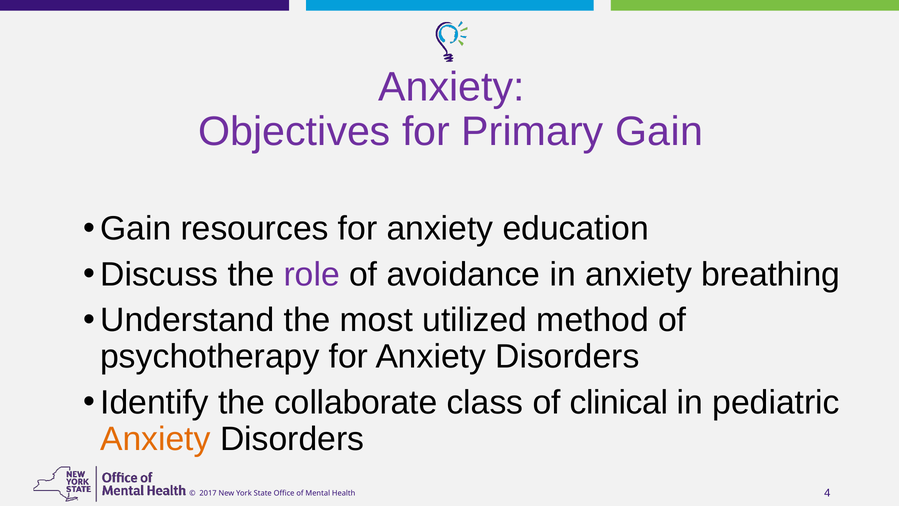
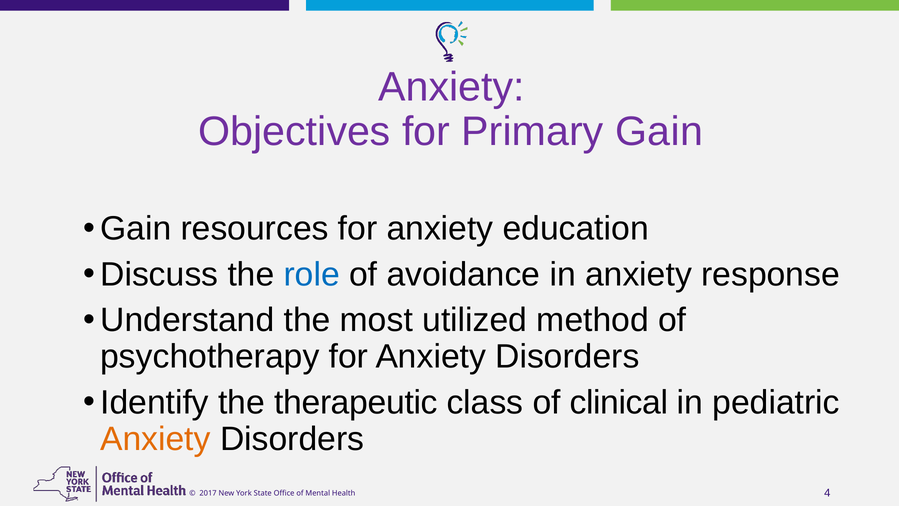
role colour: purple -> blue (312, 274)
breathing: breathing -> response (771, 274)
collaborate: collaborate -> therapeutic (356, 402)
